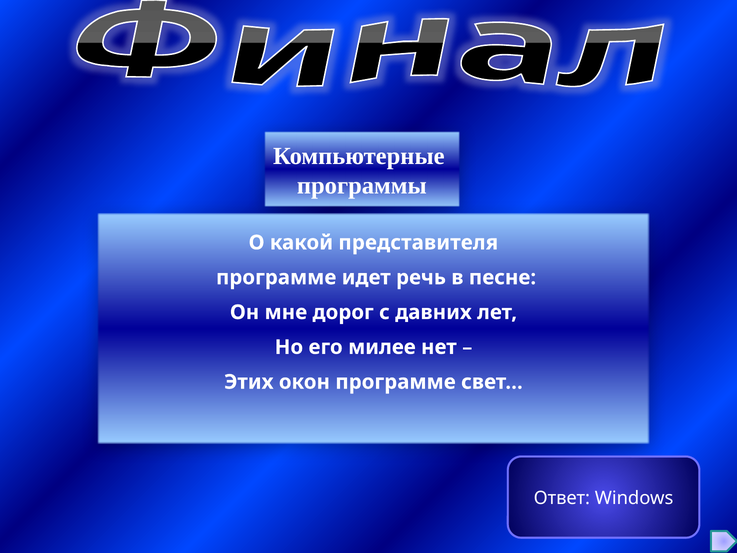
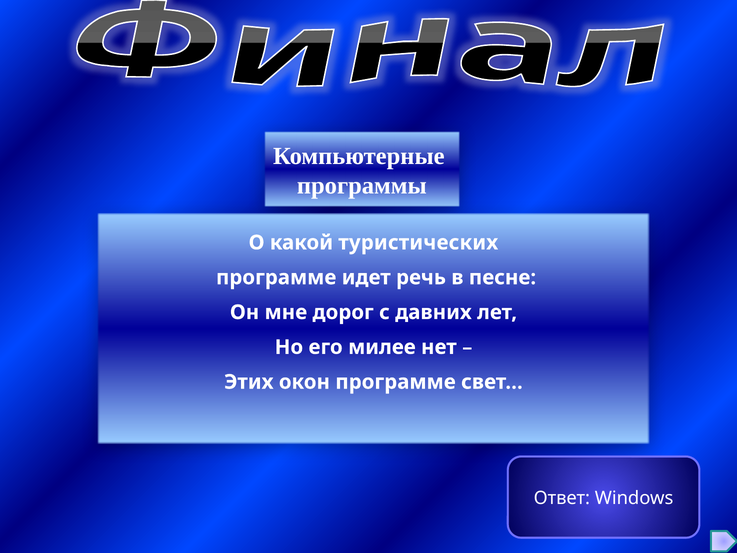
представителя: представителя -> туристических (418, 243)
